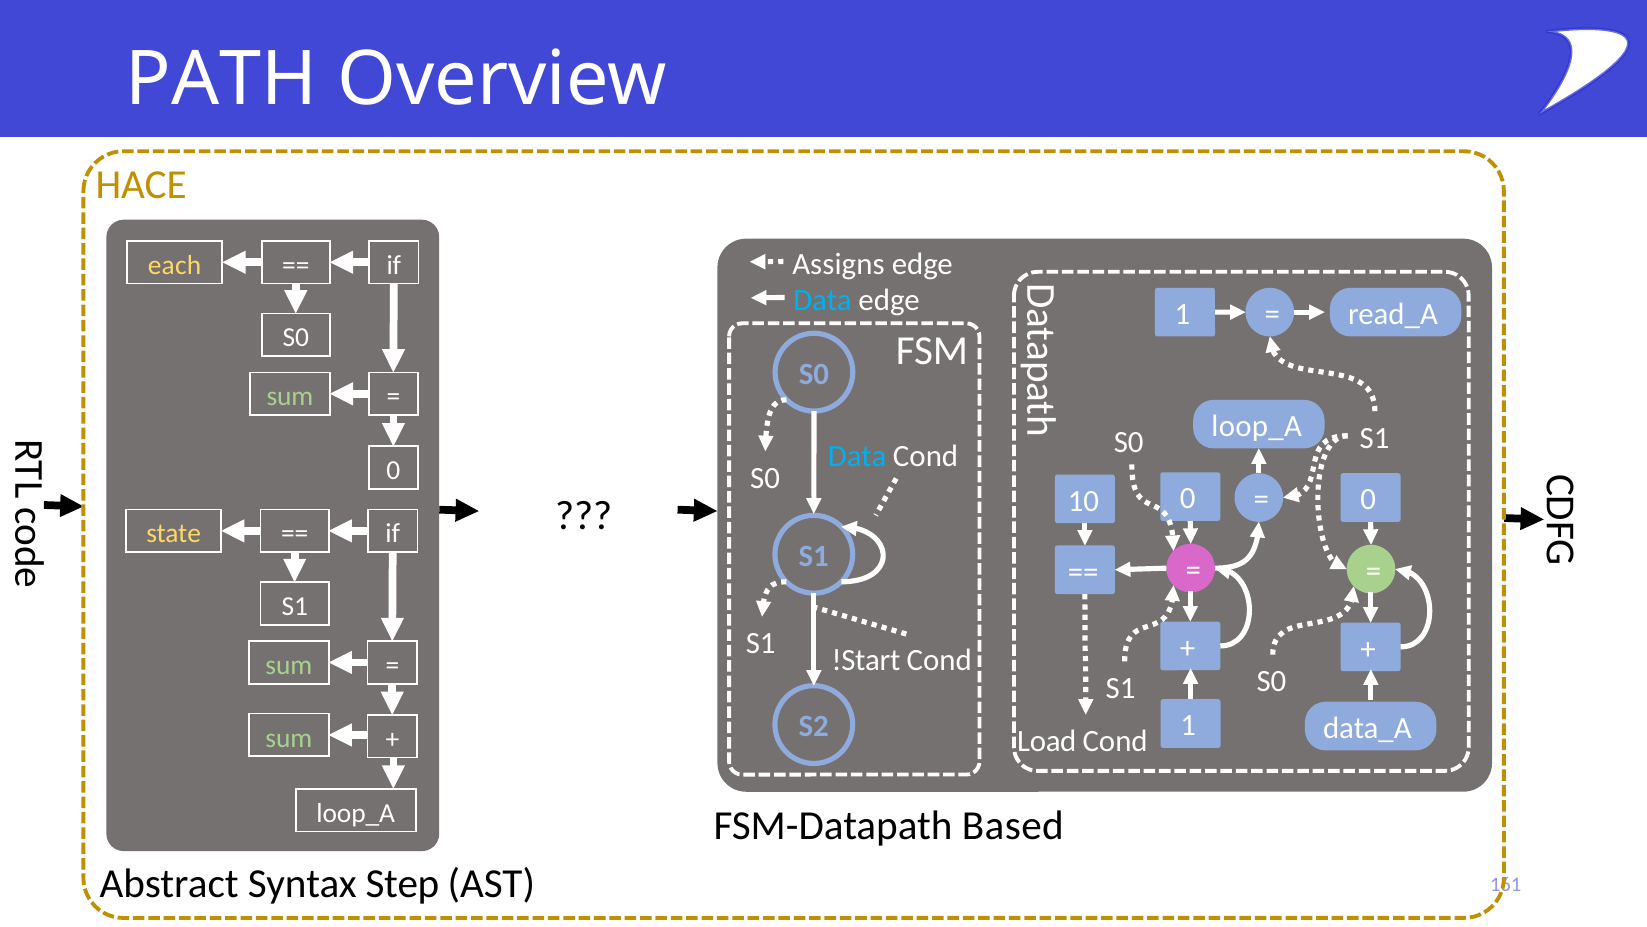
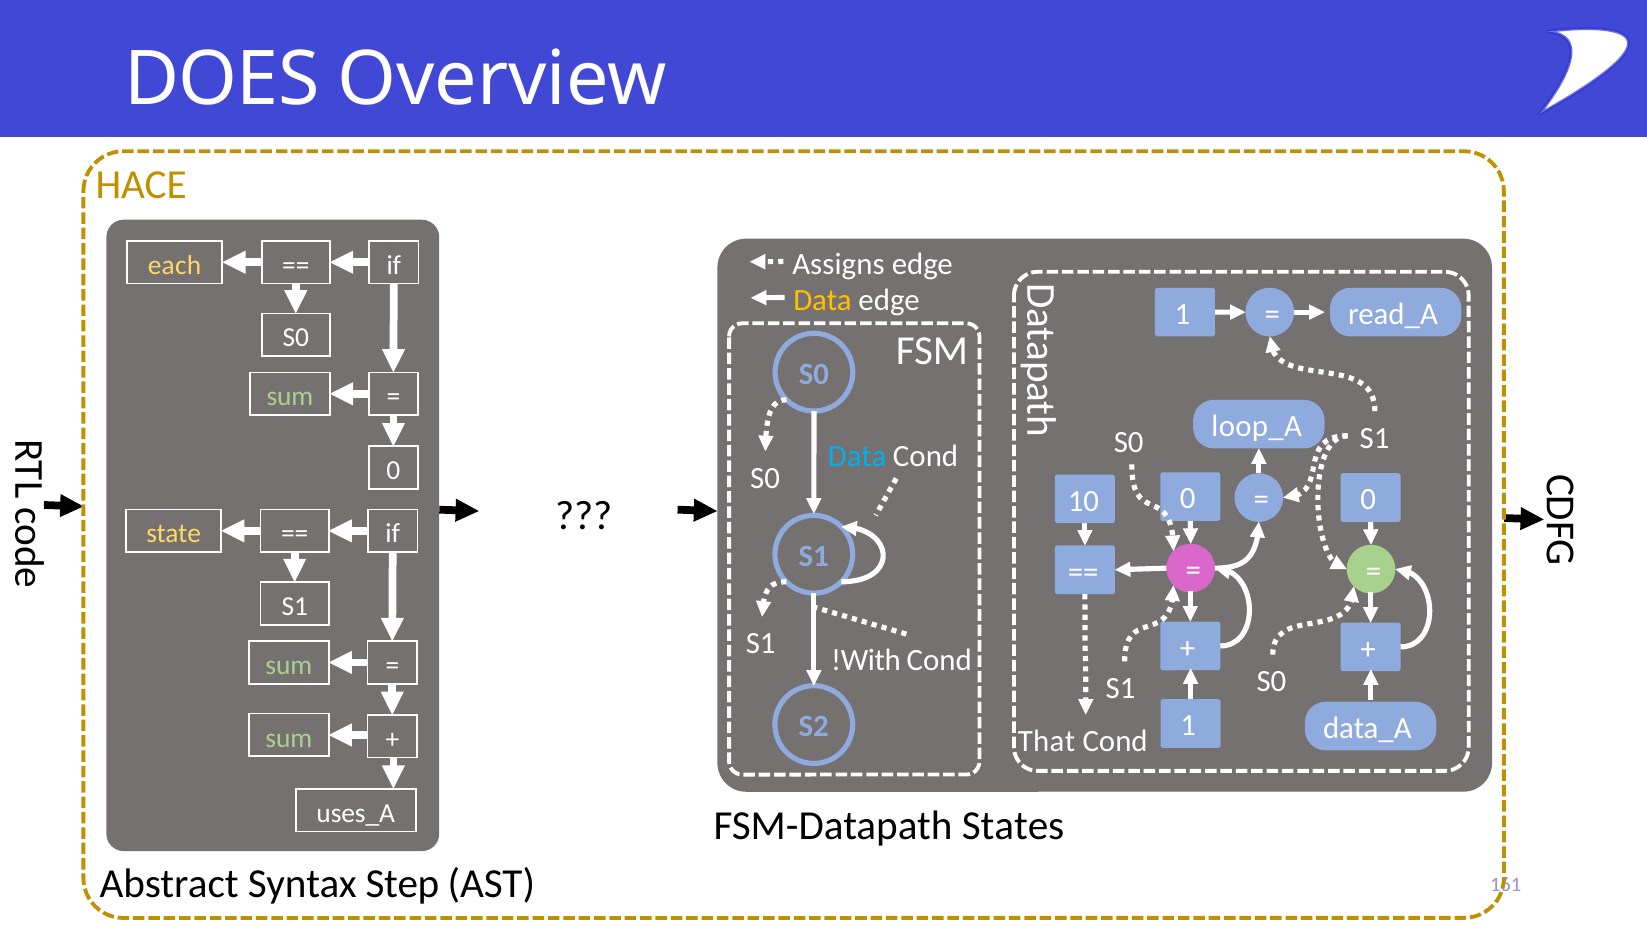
PATH: PATH -> DOES (222, 79)
Data colour: light blue -> yellow (823, 300)
!Start: !Start -> !With (866, 660)
Load: Load -> That (1046, 741)
loop_A: loop_A -> uses_A (356, 813)
Based: Based -> States (1013, 825)
